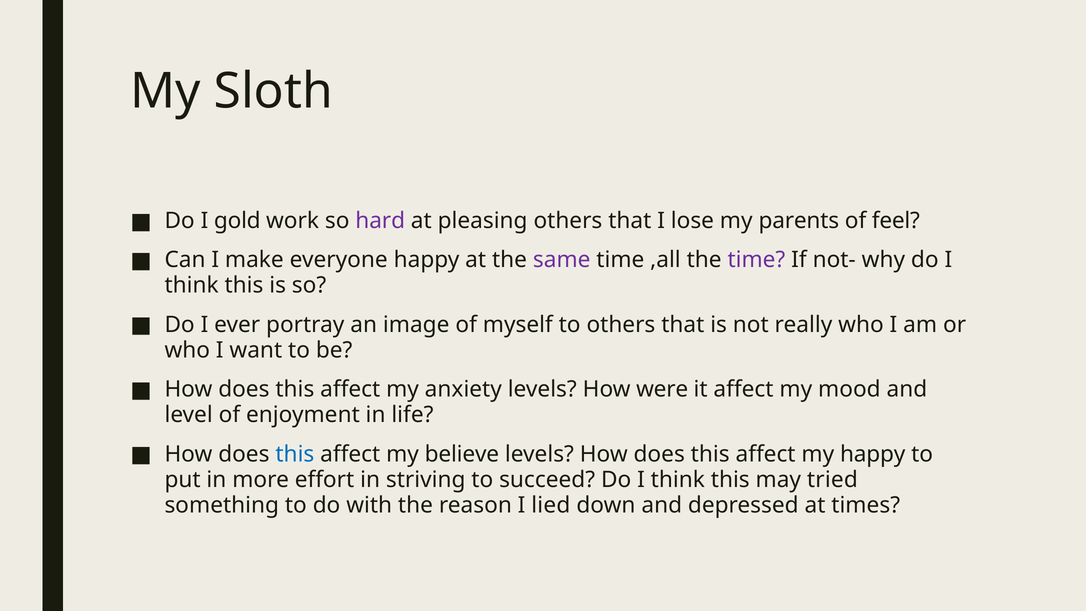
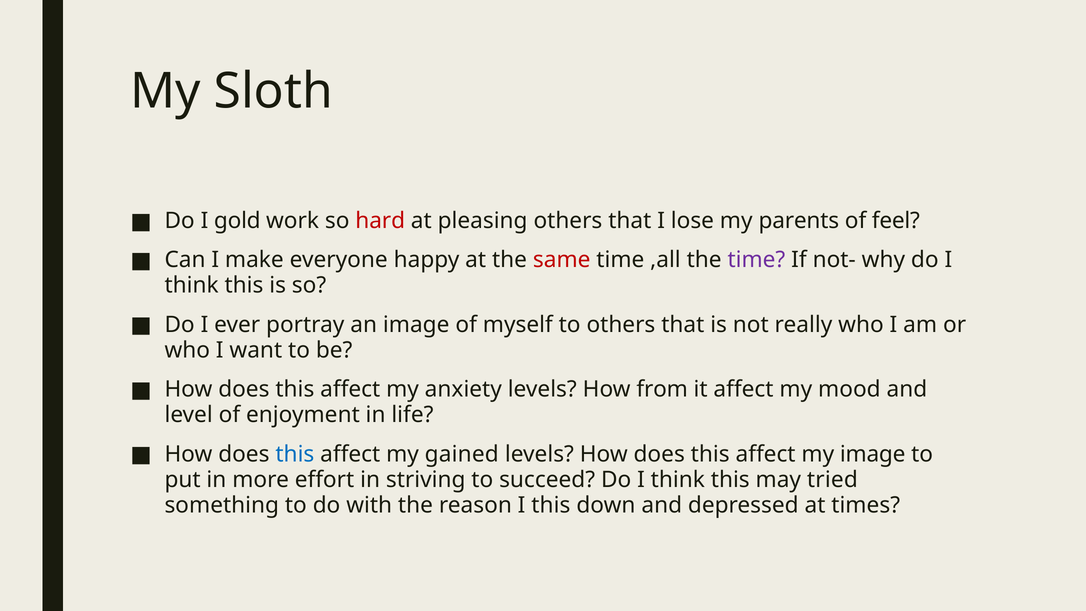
hard colour: purple -> red (380, 221)
same colour: purple -> red (562, 260)
were: were -> from (662, 389)
believe: believe -> gained (462, 454)
my happy: happy -> image (873, 454)
I lied: lied -> this (551, 505)
